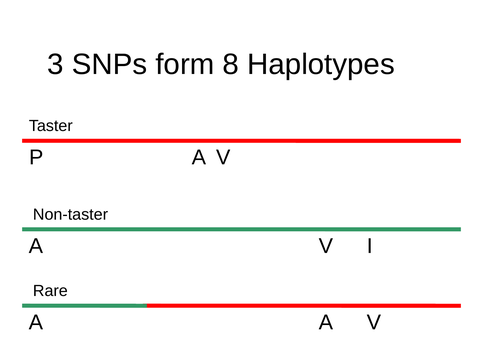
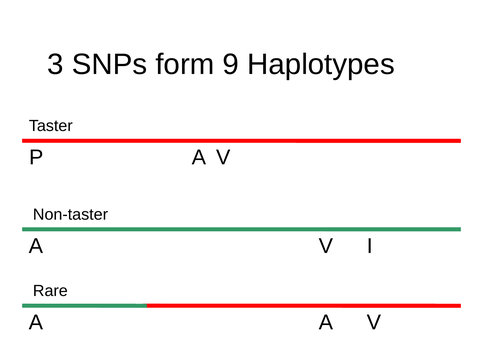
8: 8 -> 9 (231, 64)
